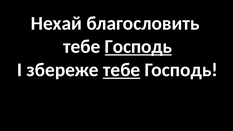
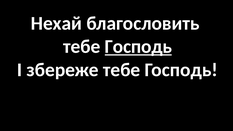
тебе underline: present -> none (122, 70)
